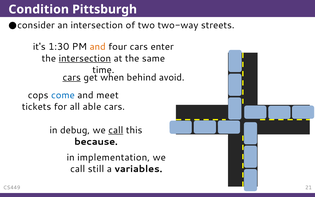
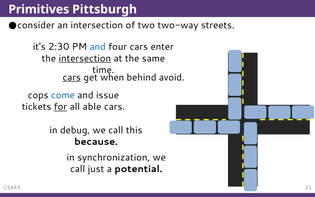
Condition: Condition -> Primitives (39, 9)
1:30: 1:30 -> 2:30 (59, 47)
and colour: orange -> blue (98, 47)
meet: meet -> issue (108, 95)
for underline: none -> present (60, 107)
call underline: present -> none (116, 130)
implementation: implementation -> synchronization (114, 157)
still: still -> just (96, 169)
variables: variables -> potential (138, 169)
